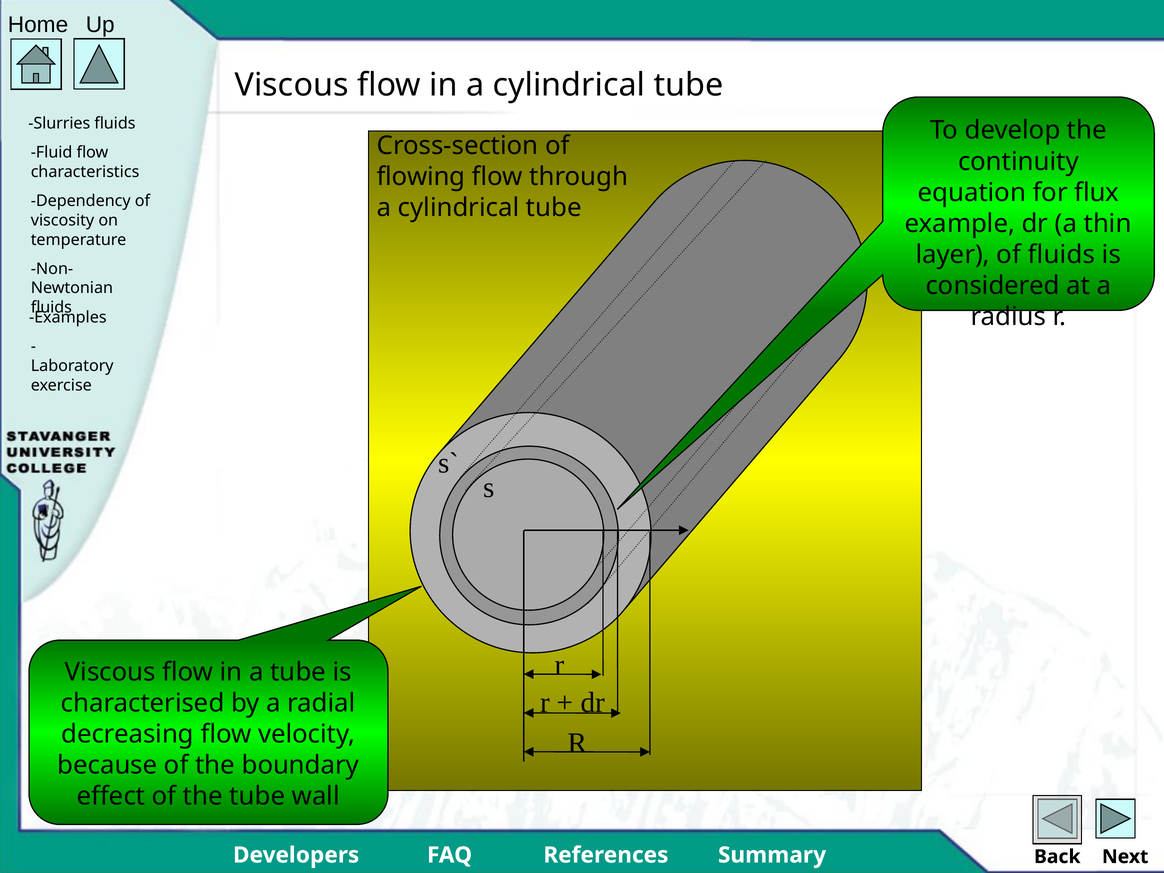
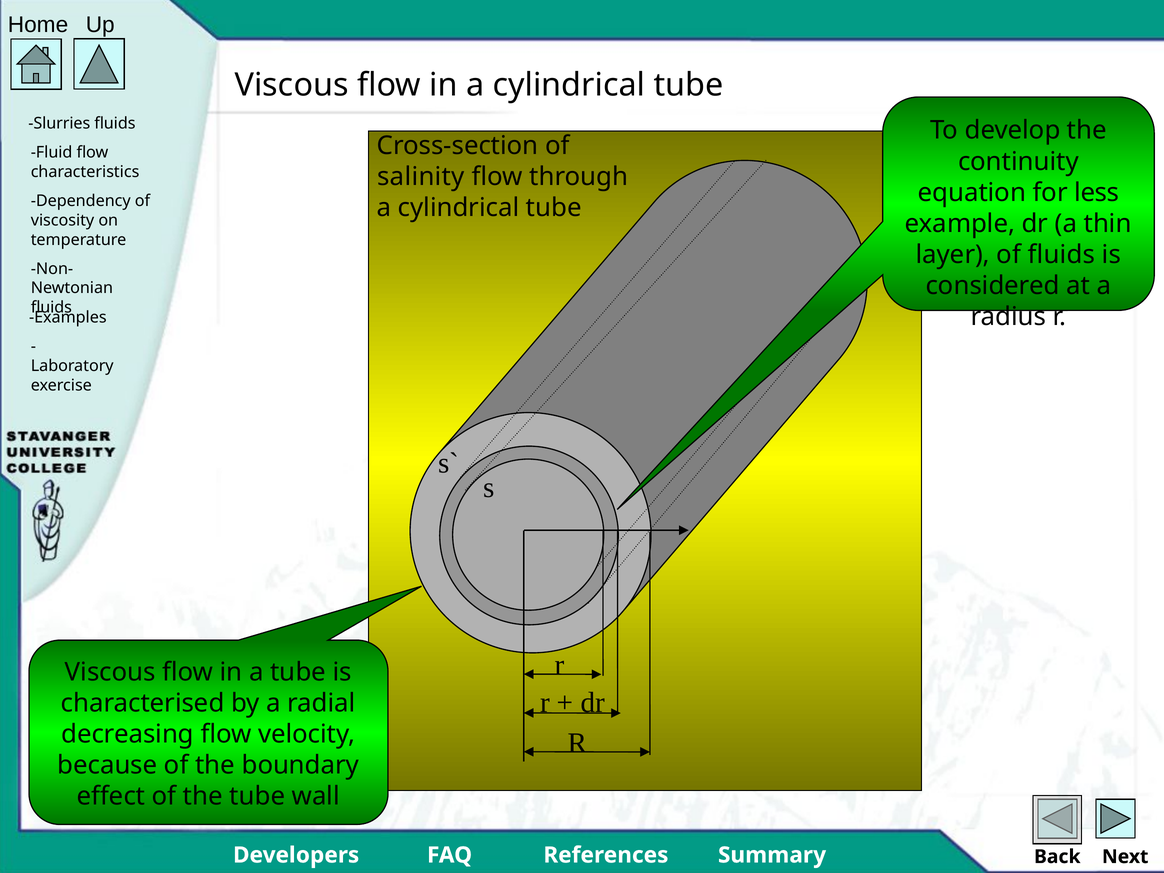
flowing: flowing -> salinity (421, 177)
flux: flux -> less (1097, 193)
